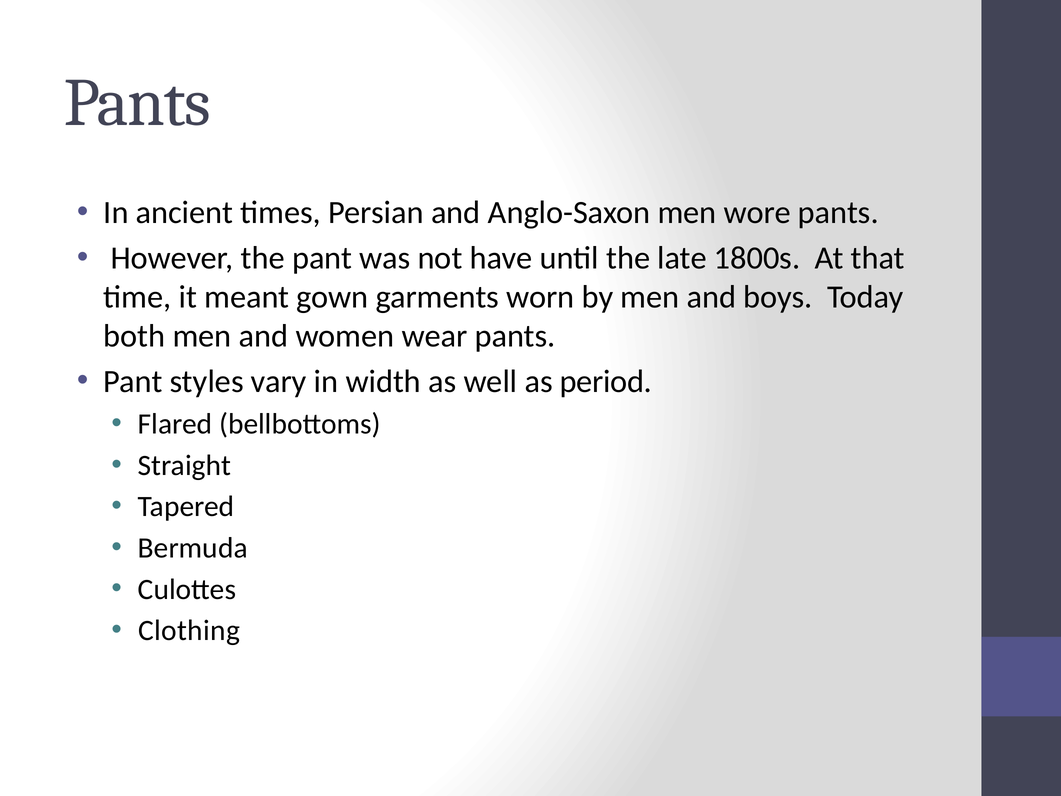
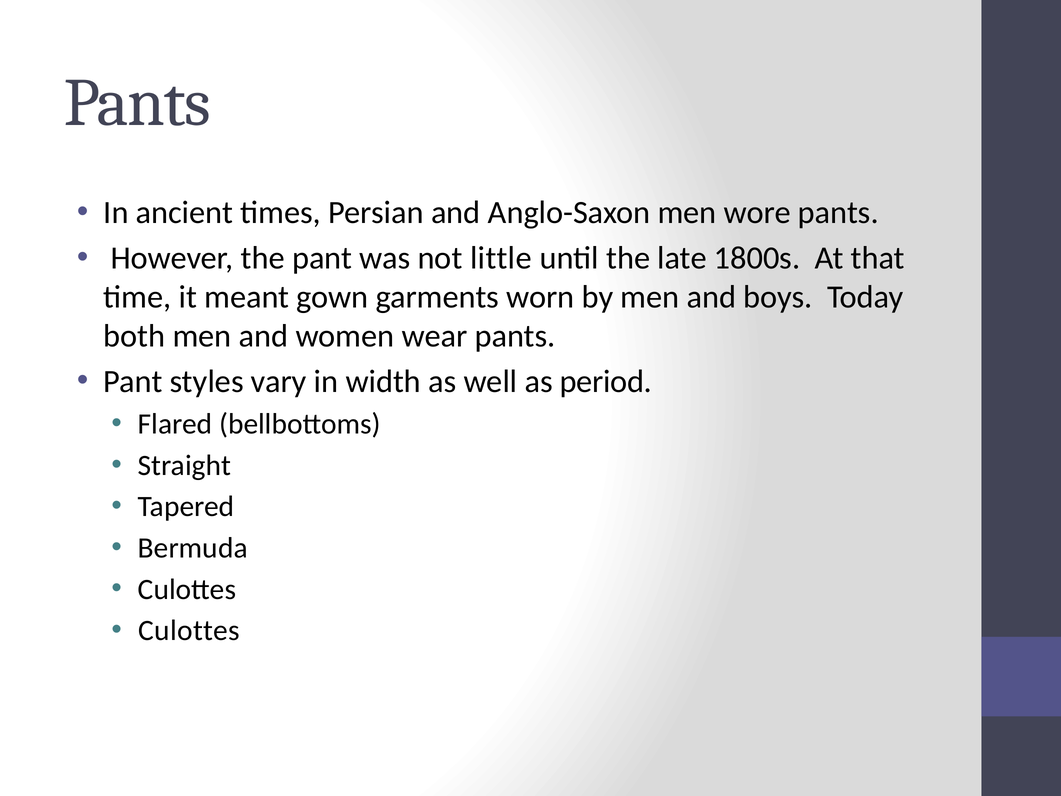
have: have -> little (501, 258)
Clothing: Clothing -> Culottes (189, 630)
